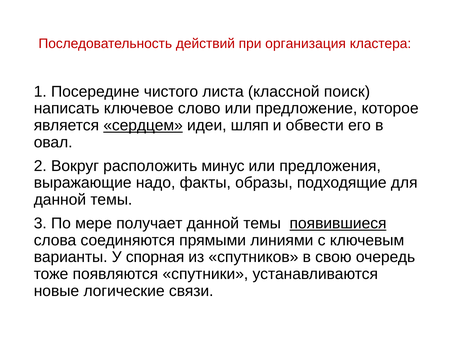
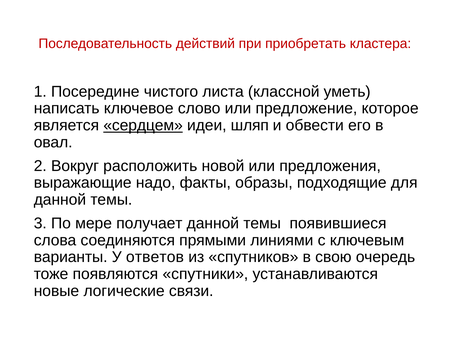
организация: организация -> приобретать (306, 44)
поиск: поиск -> уметь (347, 91)
минус: минус -> новой (223, 166)
появившиеся underline: present -> none (338, 223)
спорная: спорная -> ответов (155, 257)
